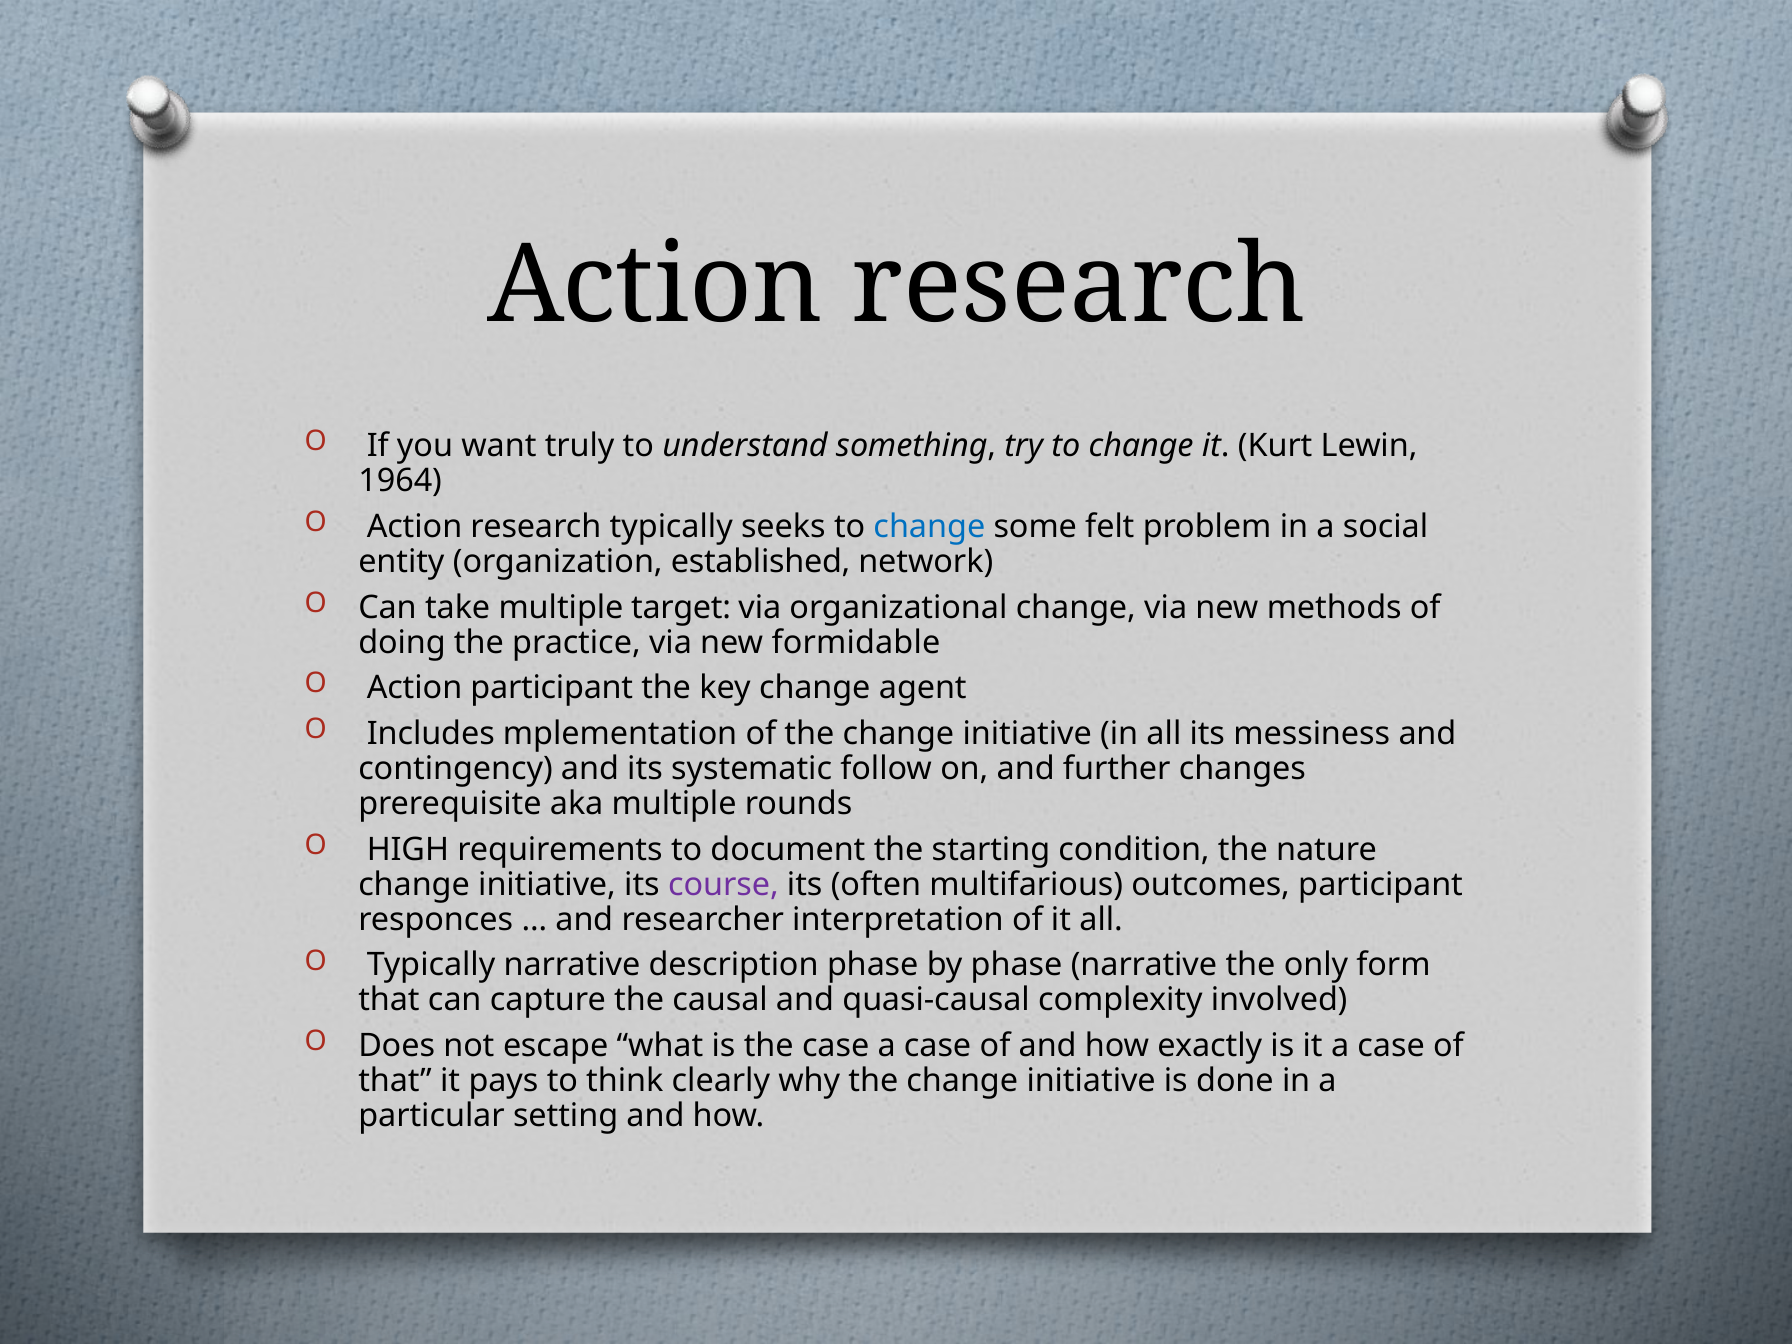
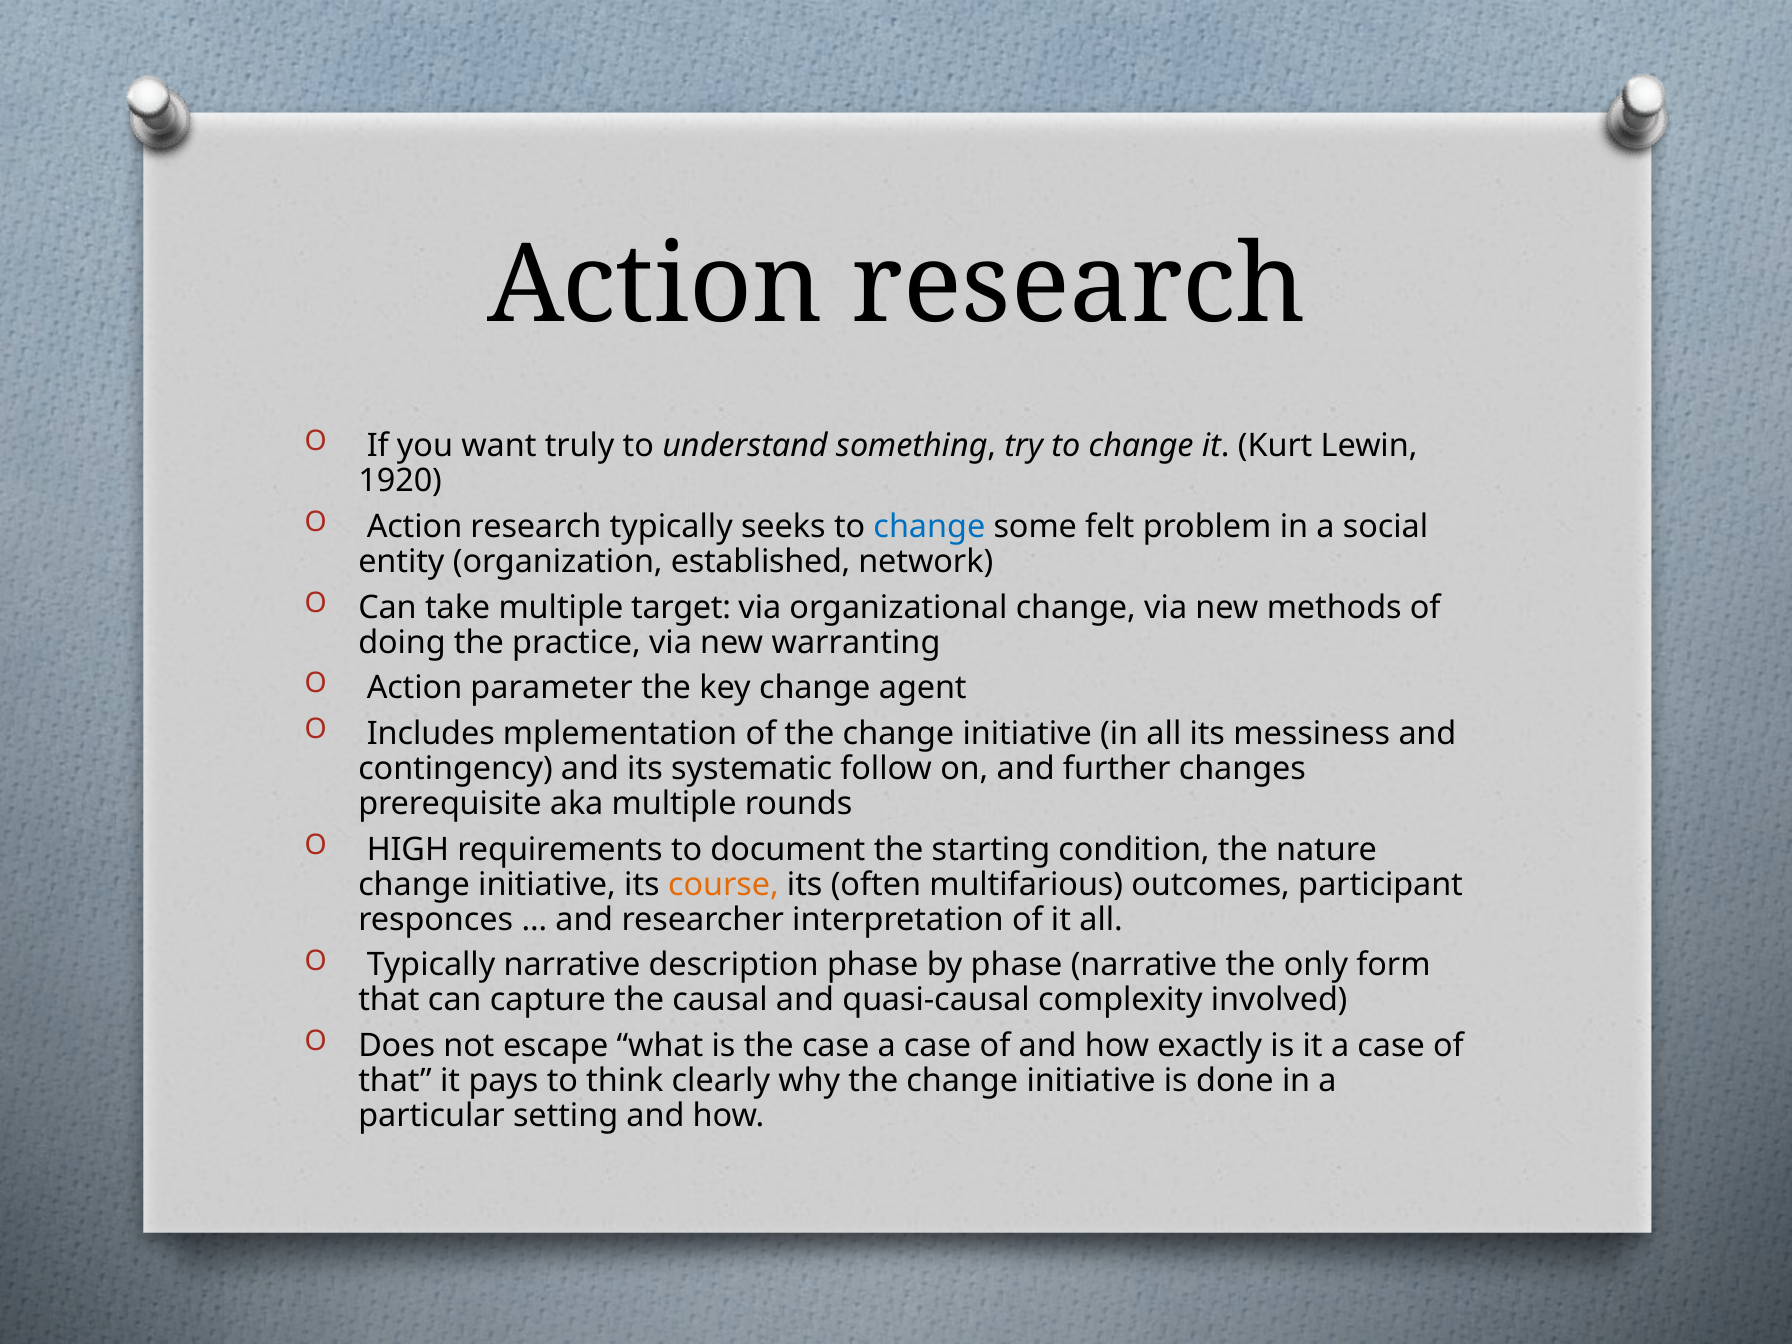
1964: 1964 -> 1920 (400, 481)
formidable: formidable -> warranting (856, 642)
Action participant: participant -> parameter (552, 688)
course colour: purple -> orange (723, 885)
